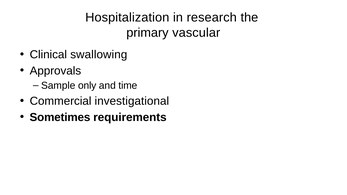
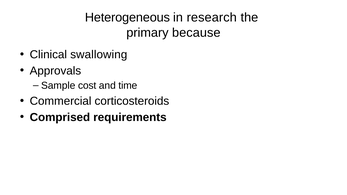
Hospitalization: Hospitalization -> Heterogeneous (127, 18)
vascular: vascular -> because (196, 33)
only: only -> cost (87, 86)
investigational: investigational -> corticosteroids (132, 101)
Sometimes: Sometimes -> Comprised (60, 117)
